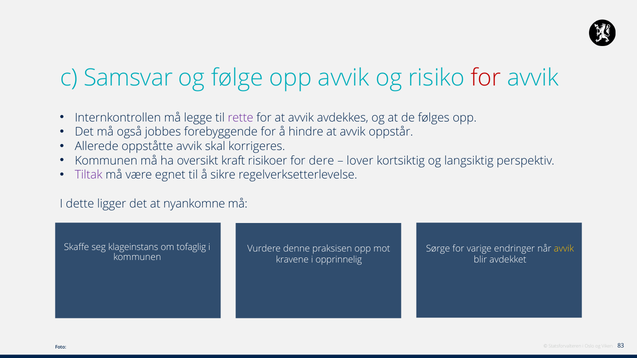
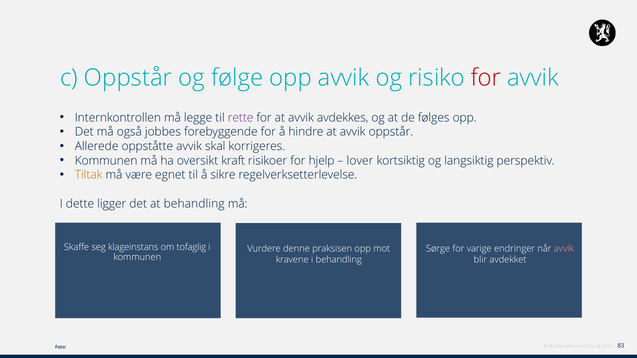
c Samsvar: Samsvar -> Oppstår (128, 78)
dere: dere -> hjelp (322, 161)
Tiltak colour: purple -> orange (89, 175)
at nyankomne: nyankomne -> behandling (194, 204)
avvik colour: yellow -> pink (564, 249)
i opprinnelig: opprinnelig -> behandling (339, 260)
